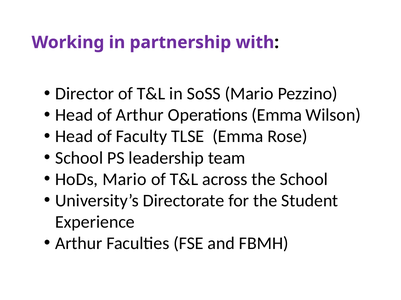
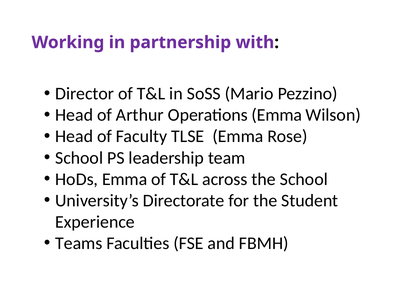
HoDs Mario: Mario -> Emma (125, 180)
Arthur: Arthur -> Teams (79, 244)
